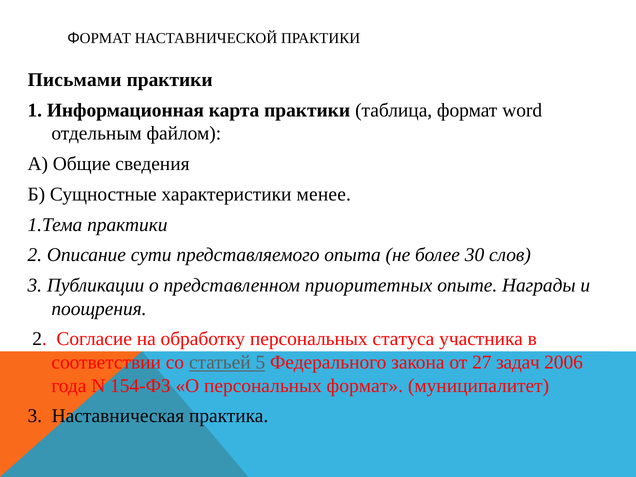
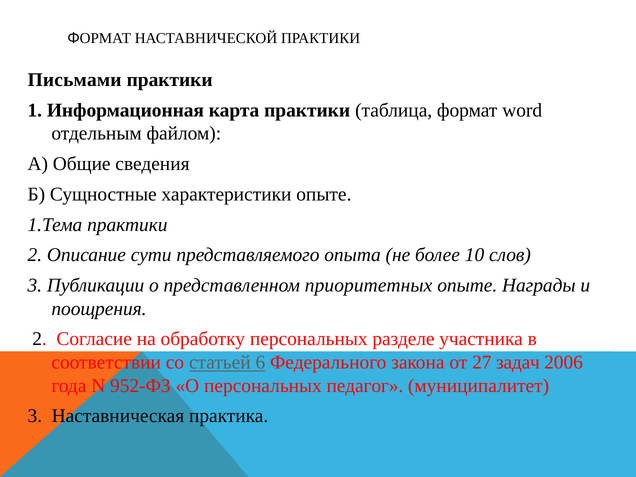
характеристики менее: менее -> опыте (324, 194)
30: 30 -> 10 (475, 255)
статуса: статуса -> разделе (403, 339)
5: 5 -> 6 (260, 362)
154-ФЗ: 154-ФЗ -> 952-ФЗ (140, 386)
персональных формат: формат -> педагог (365, 386)
